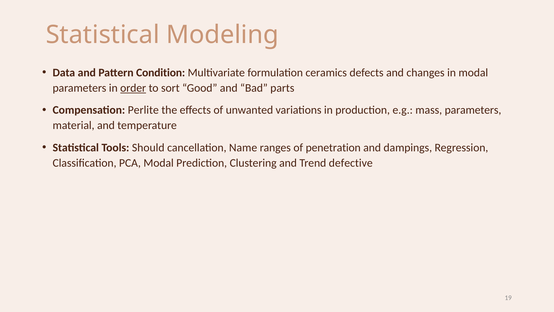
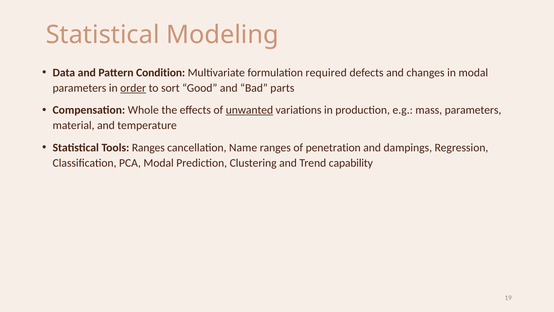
ceramics: ceramics -> required (326, 73)
Perlite: Perlite -> Whole (143, 110)
unwanted underline: none -> present (249, 110)
Tools Should: Should -> Ranges (148, 147)
defective: defective -> capability (351, 163)
